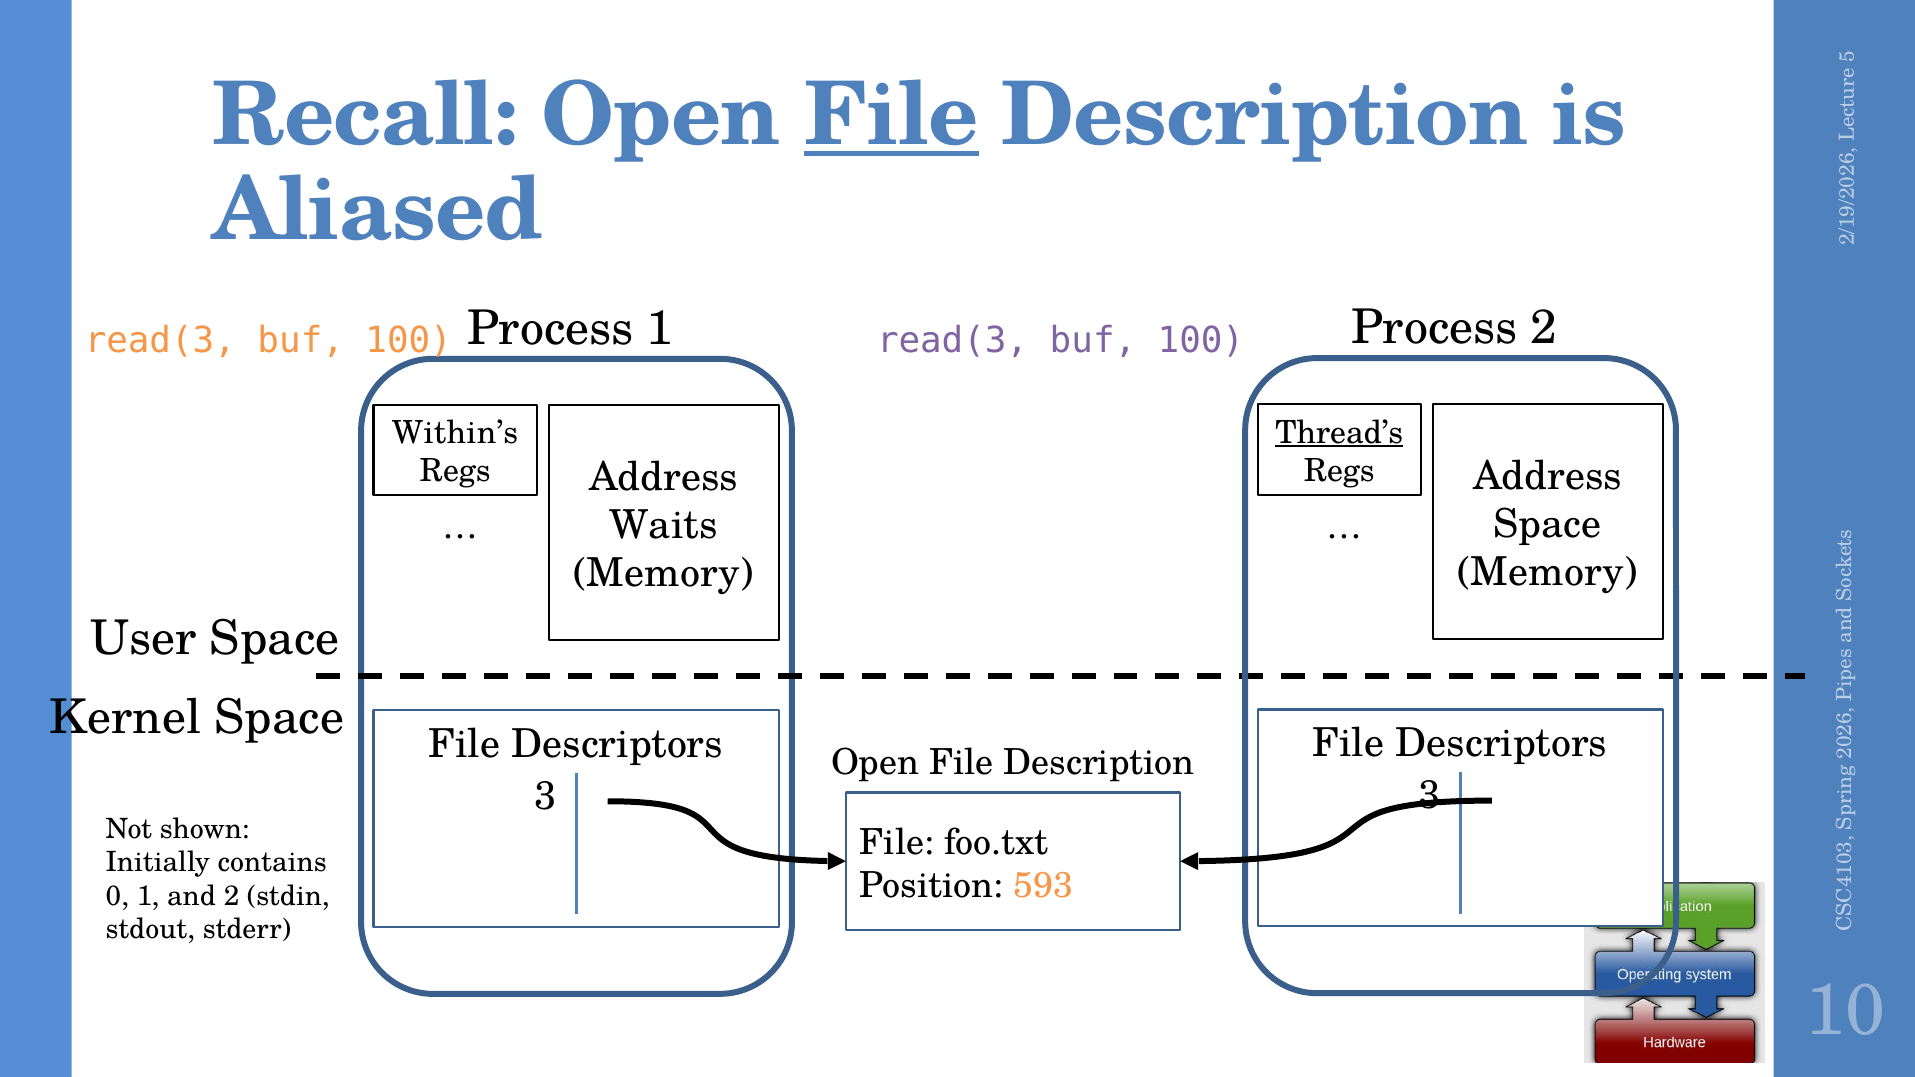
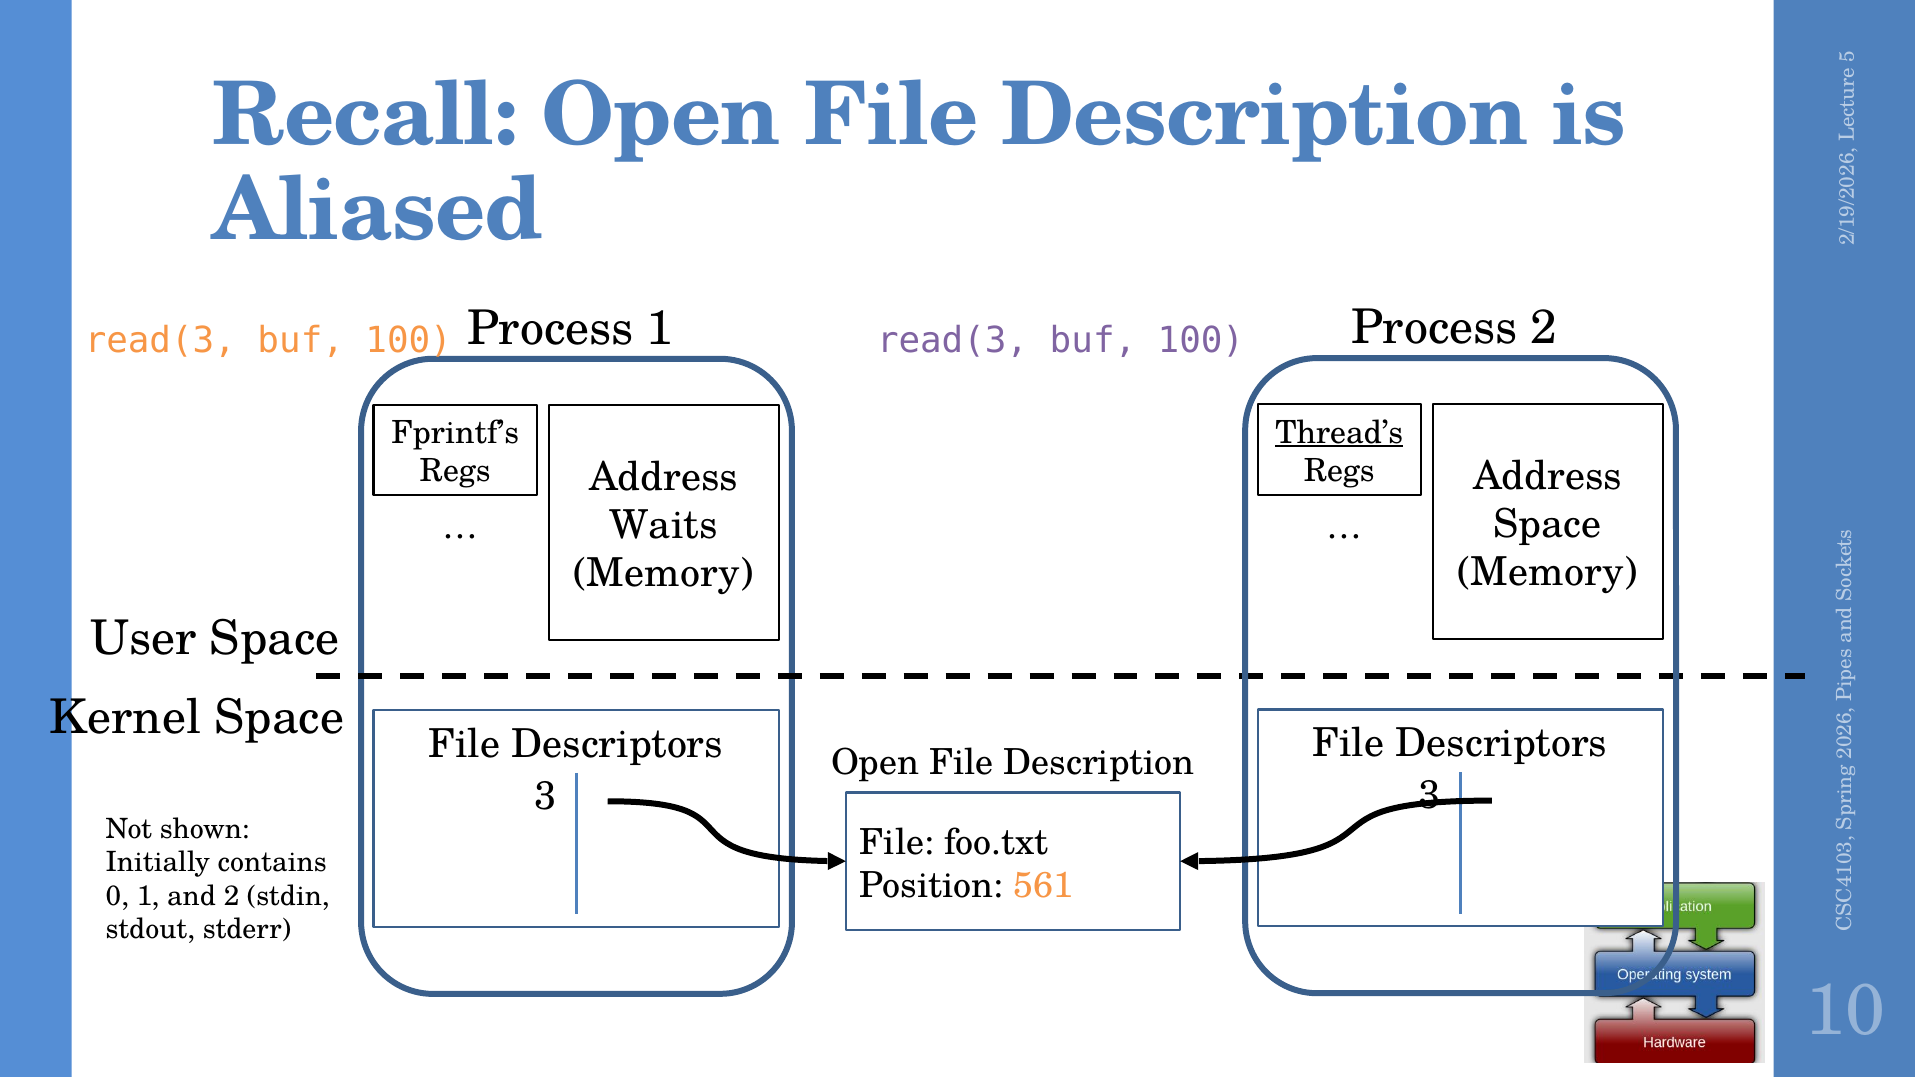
File underline: present -> none (892, 116)
Within’s: Within’s -> Fprintf’s (455, 433)
593: 593 -> 561 (1044, 885)
